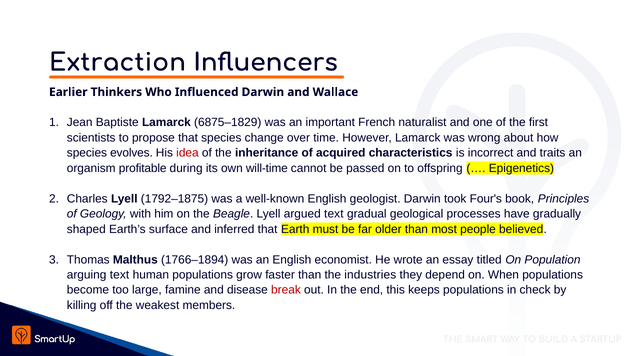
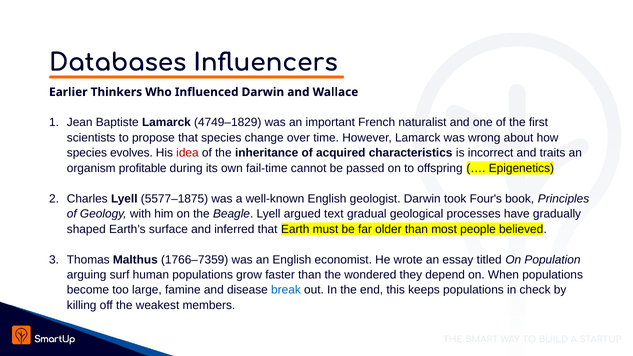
Extraction: Extraction -> Databases (118, 63)
6875–1829: 6875–1829 -> 4749–1829 (228, 123)
will-time: will-time -> fail-time (267, 168)
1792–1875: 1792–1875 -> 5577–1875 (174, 199)
1766–1894: 1766–1894 -> 1766–7359 (195, 260)
arguing text: text -> surf (120, 275)
industries: industries -> wondered (370, 275)
break colour: red -> blue (286, 290)
